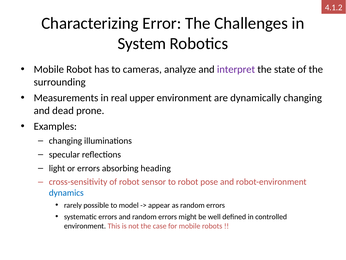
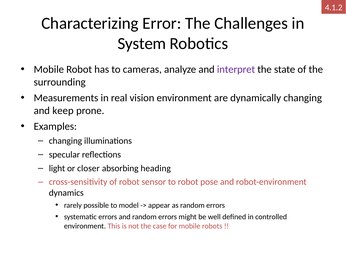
upper: upper -> vision (142, 98)
dead: dead -> keep (63, 110)
or errors: errors -> closer (88, 168)
dynamics colour: blue -> black (66, 193)
